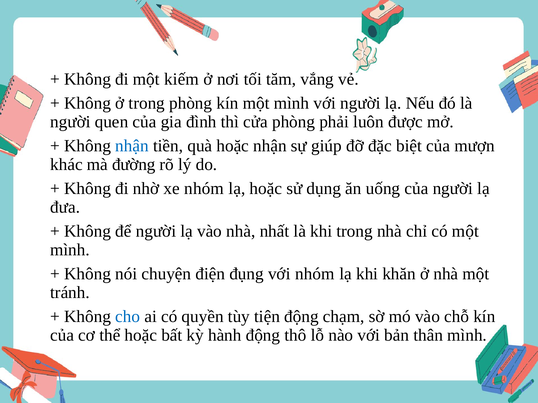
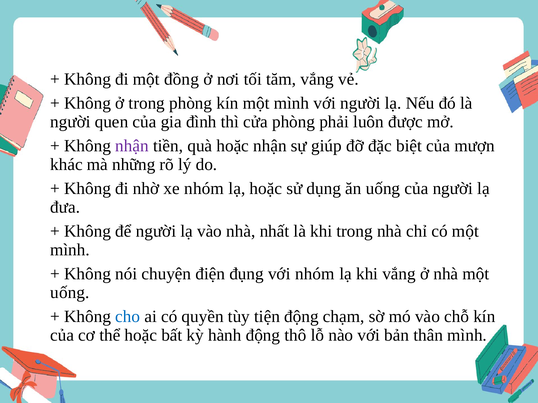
kiếm: kiếm -> đồng (182, 79)
nhận colour: blue -> purple (132, 146)
đường: đường -> những (134, 165)
khi khăn: khăn -> vắng (399, 274)
tránh: tránh -> uống (70, 293)
